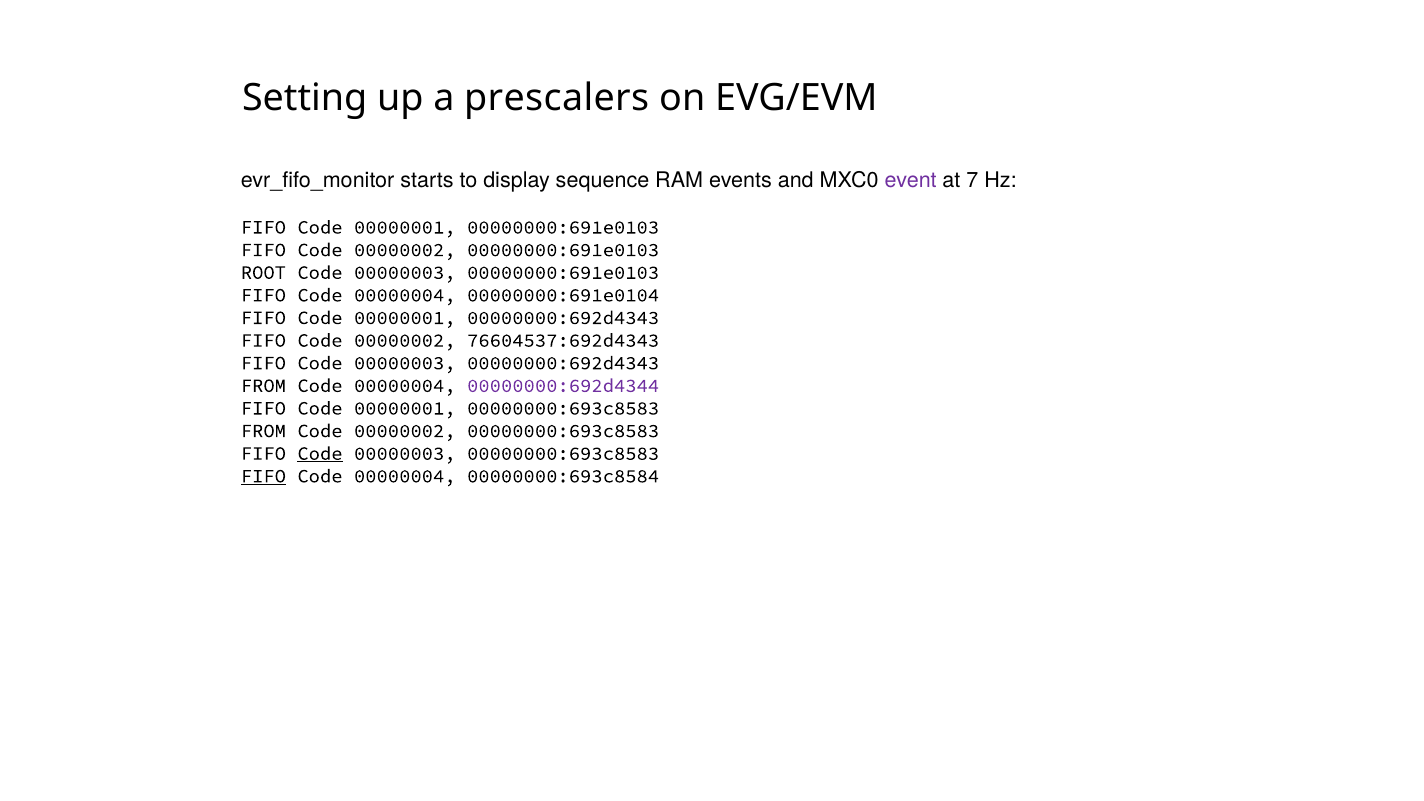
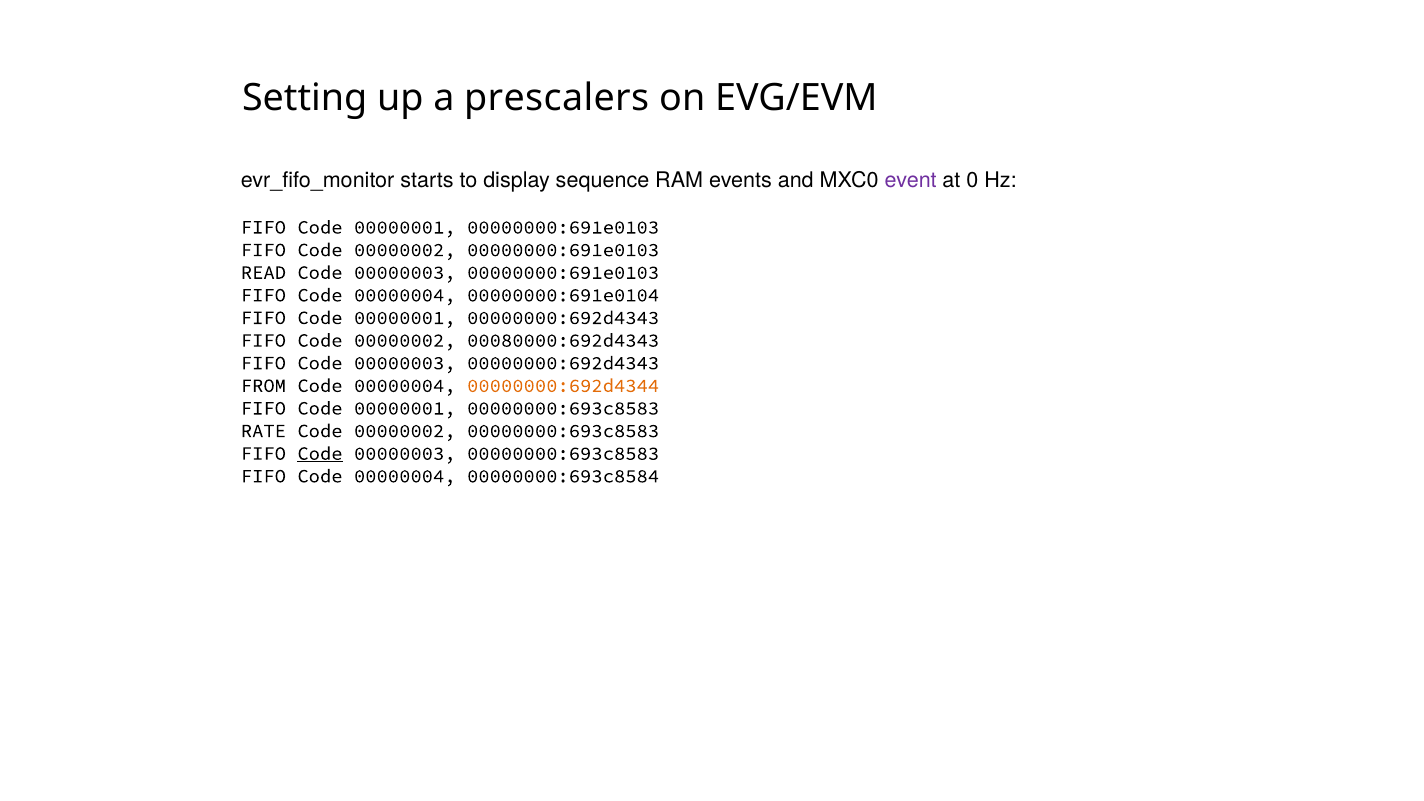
7: 7 -> 0 (972, 181)
ROOT: ROOT -> READ (263, 273)
76604537:692d4343: 76604537:692d4343 -> 00080000:692d4343 (563, 340)
00000000:692d4344 colour: purple -> orange (563, 386)
FROM: FROM -> RATE (263, 431)
FIFO underline: present -> none (263, 476)
